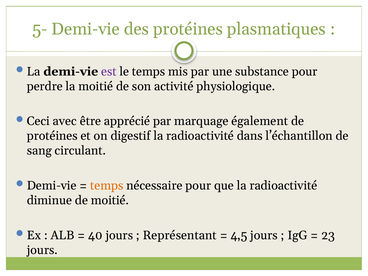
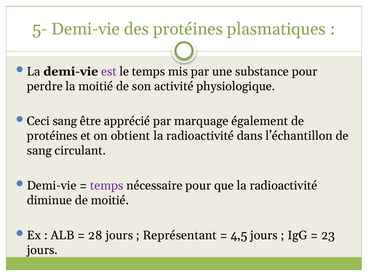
Ceci avec: avec -> sang (65, 121)
digestif: digestif -> obtient (130, 136)
temps colour: orange -> purple (107, 186)
40: 40 -> 28 (95, 235)
